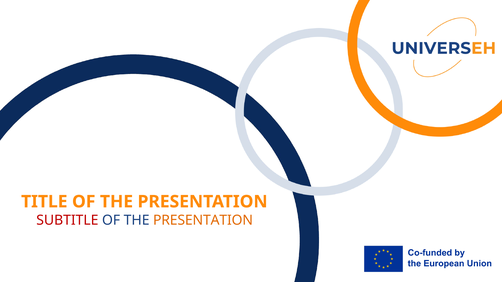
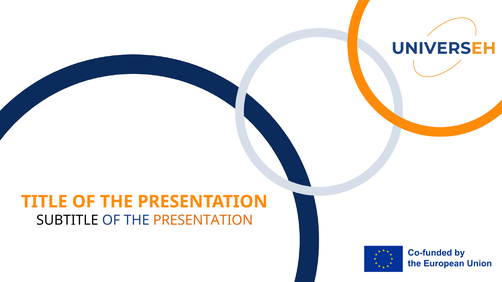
SUBTITLE colour: red -> black (67, 221)
